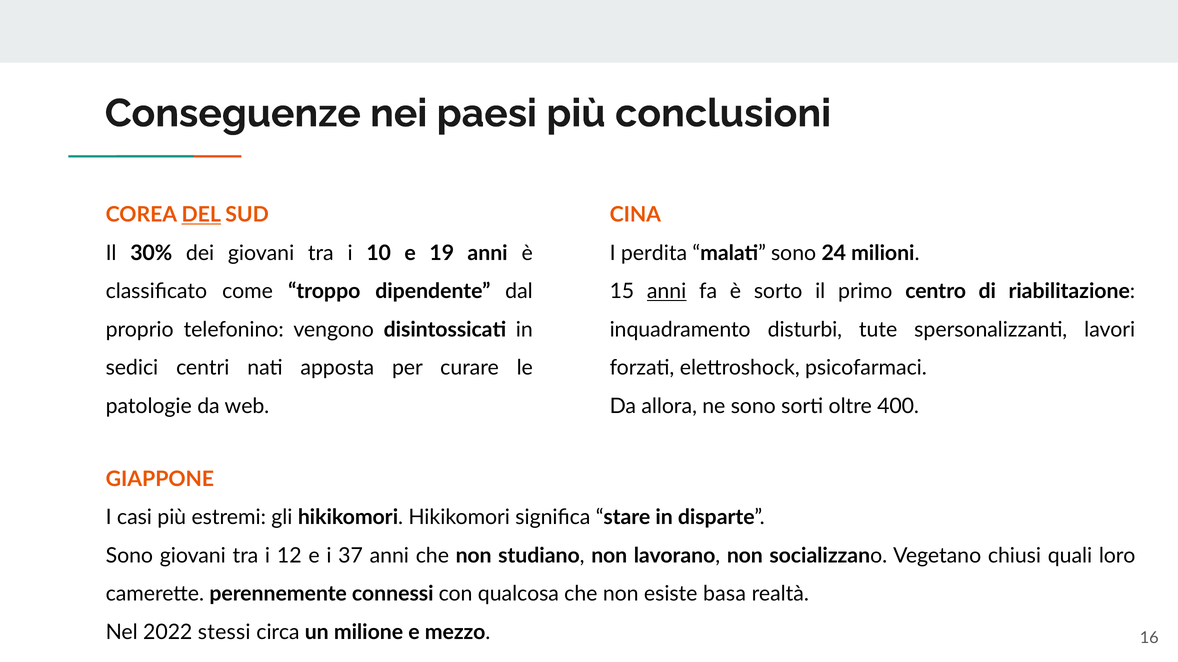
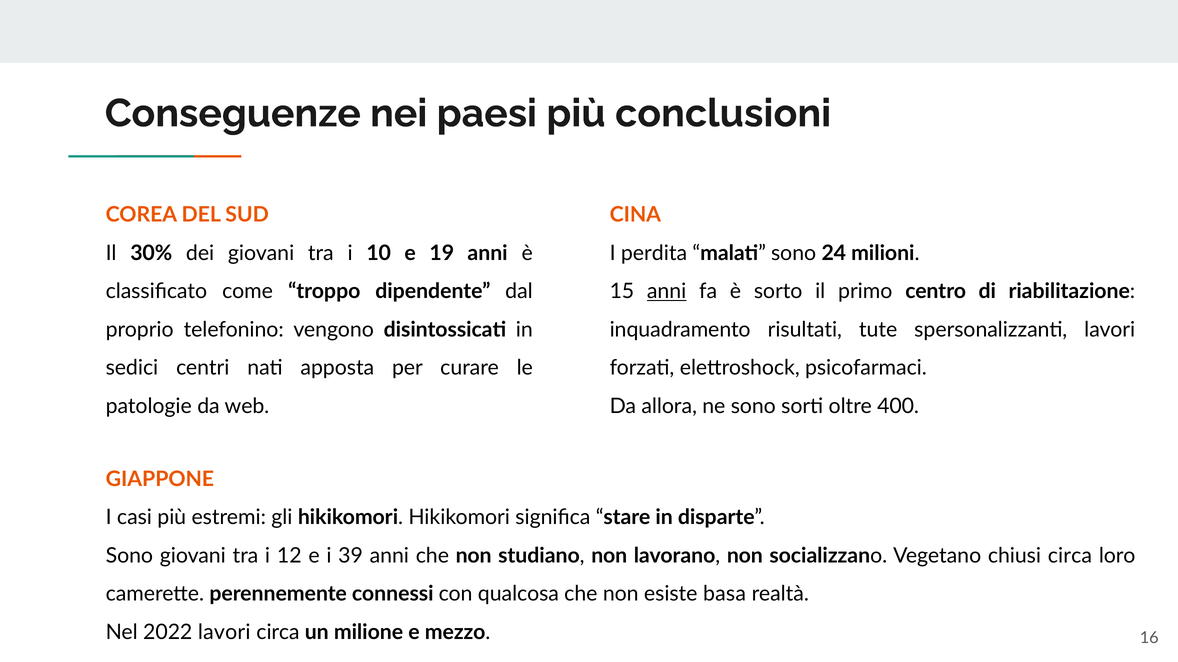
DEL underline: present -> none (201, 215)
disturbi: disturbi -> risultati (805, 330)
37: 37 -> 39 (351, 556)
chiusi quali: quali -> circa (1070, 556)
2022 stessi: stessi -> lavori (224, 633)
